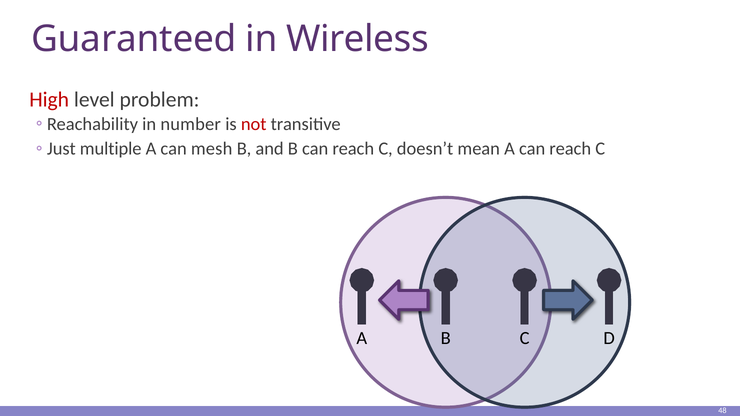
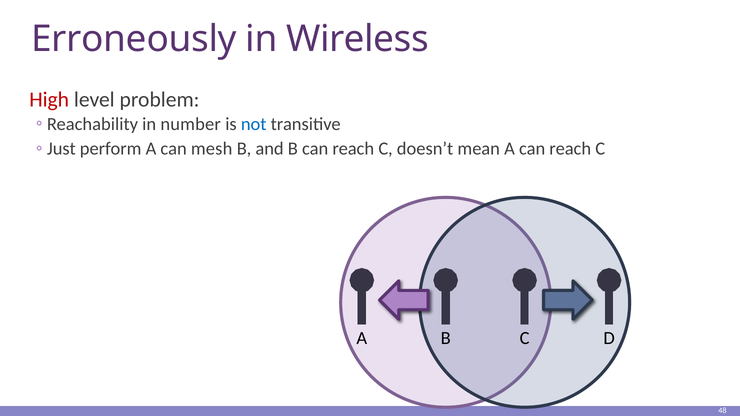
Guaranteed: Guaranteed -> Erroneously (134, 39)
not colour: red -> blue (254, 124)
multiple: multiple -> perform (111, 149)
